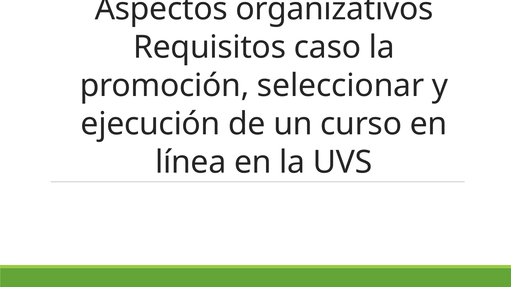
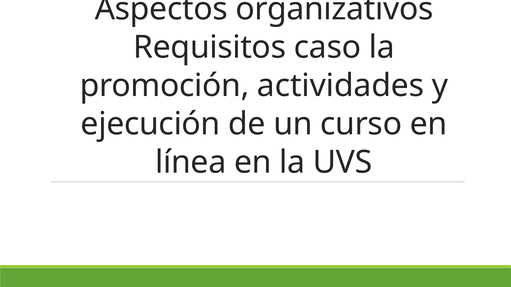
seleccionar: seleccionar -> actividades (341, 86)
